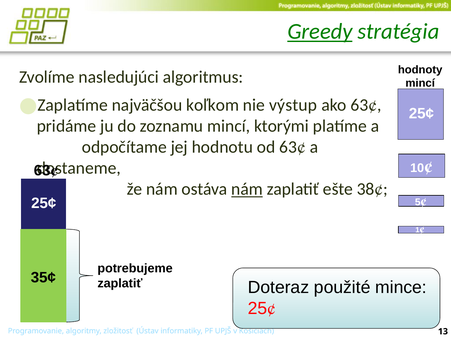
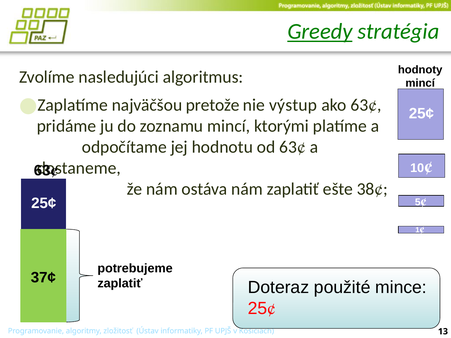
koľkom: koľkom -> pretože (213, 105)
nám underline: present -> none (247, 189)
35¢: 35¢ -> 37¢ (43, 278)
